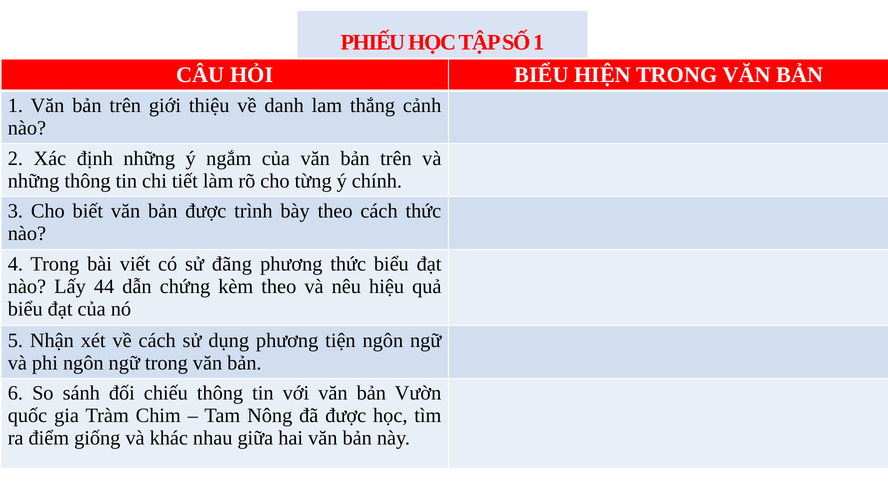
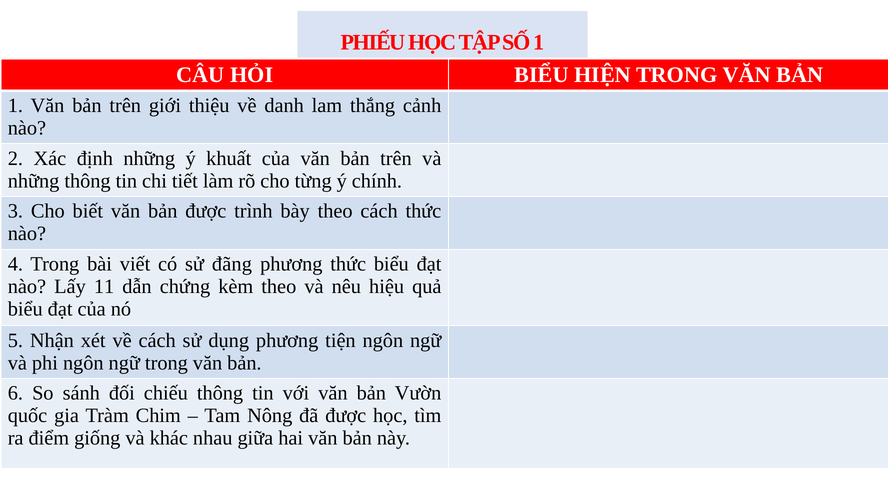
ngắm: ngắm -> khuất (229, 158)
44: 44 -> 11 (104, 287)
